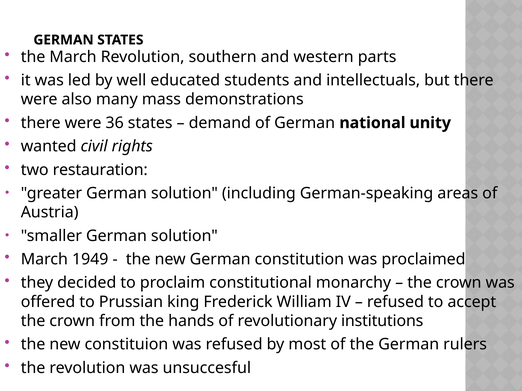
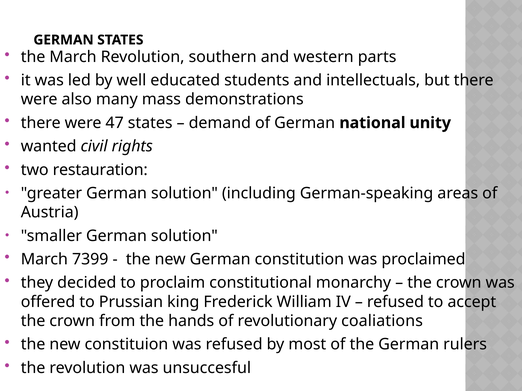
36: 36 -> 47 (115, 123)
1949: 1949 -> 7399 (90, 260)
institutions: institutions -> coaliations (382, 321)
